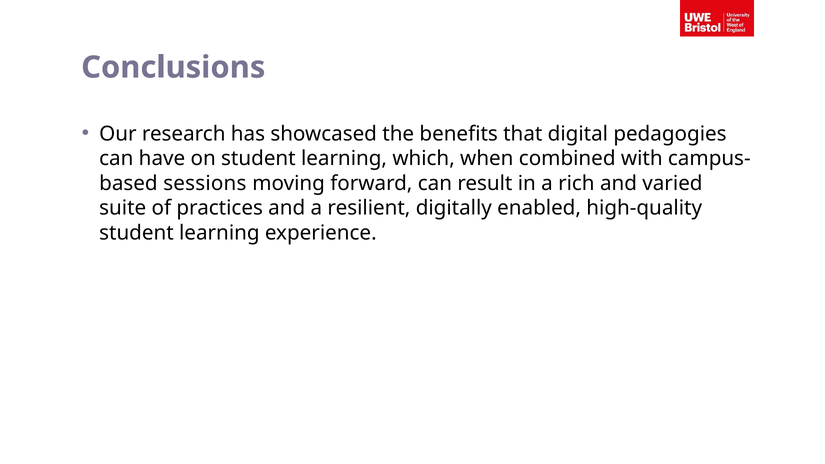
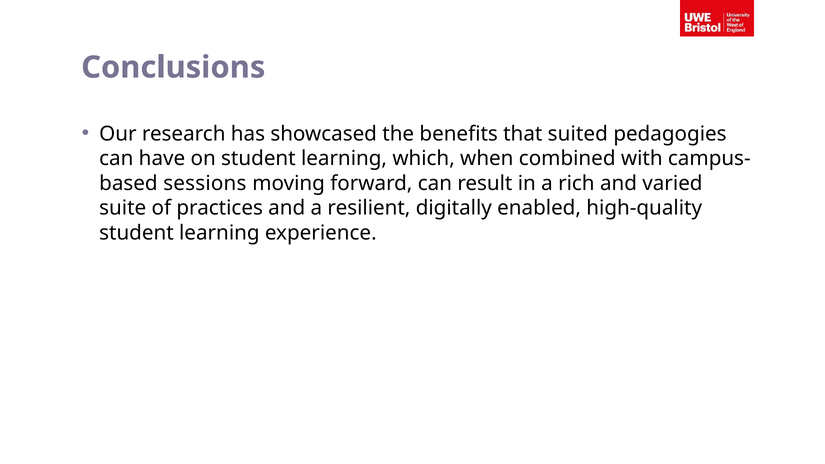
digital: digital -> suited (578, 134)
